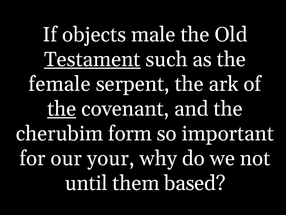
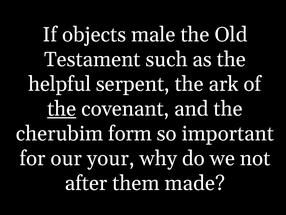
Testament underline: present -> none (92, 59)
female: female -> helpful (60, 84)
until: until -> after (86, 183)
based: based -> made (195, 183)
